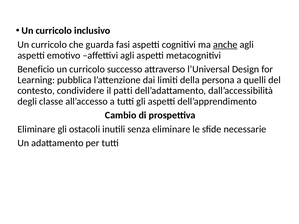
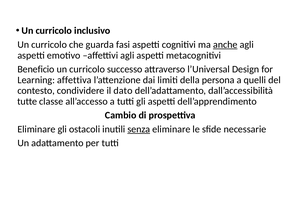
pubblica: pubblica -> affettiva (74, 80)
patti: patti -> dato (123, 91)
degli: degli -> tutte (27, 102)
senza underline: none -> present (139, 129)
